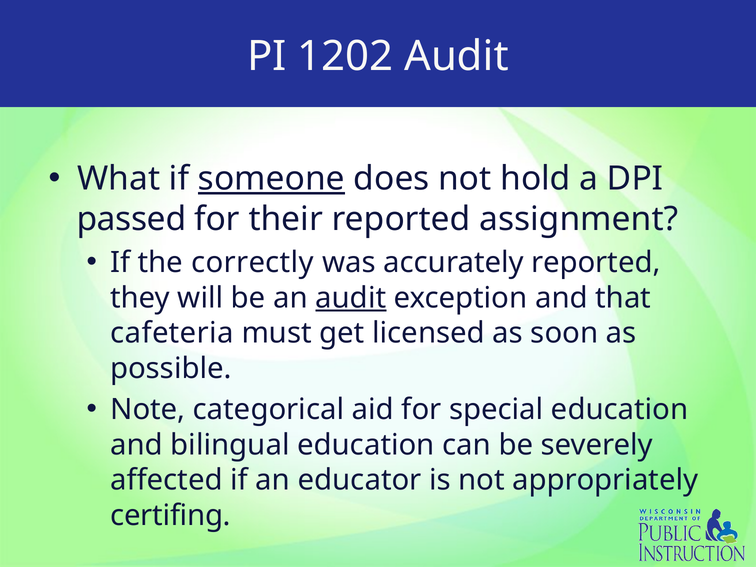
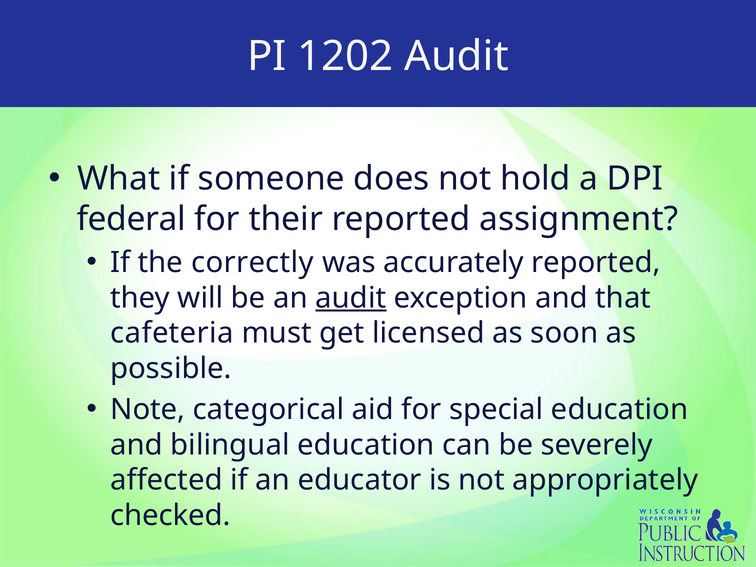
someone underline: present -> none (271, 179)
passed: passed -> federal (131, 219)
certifing: certifing -> checked (170, 516)
